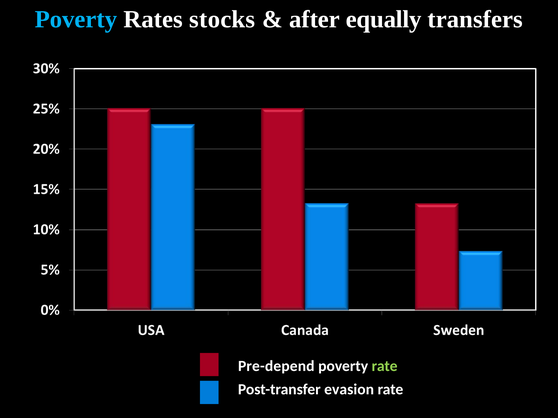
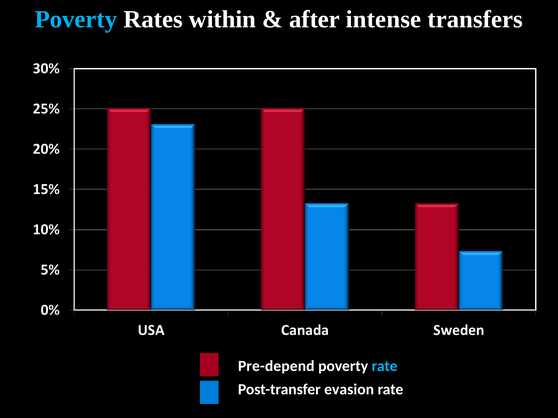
stocks: stocks -> within (222, 19)
equally: equally -> intense (383, 19)
rate colour: light green -> light blue (385, 367)
